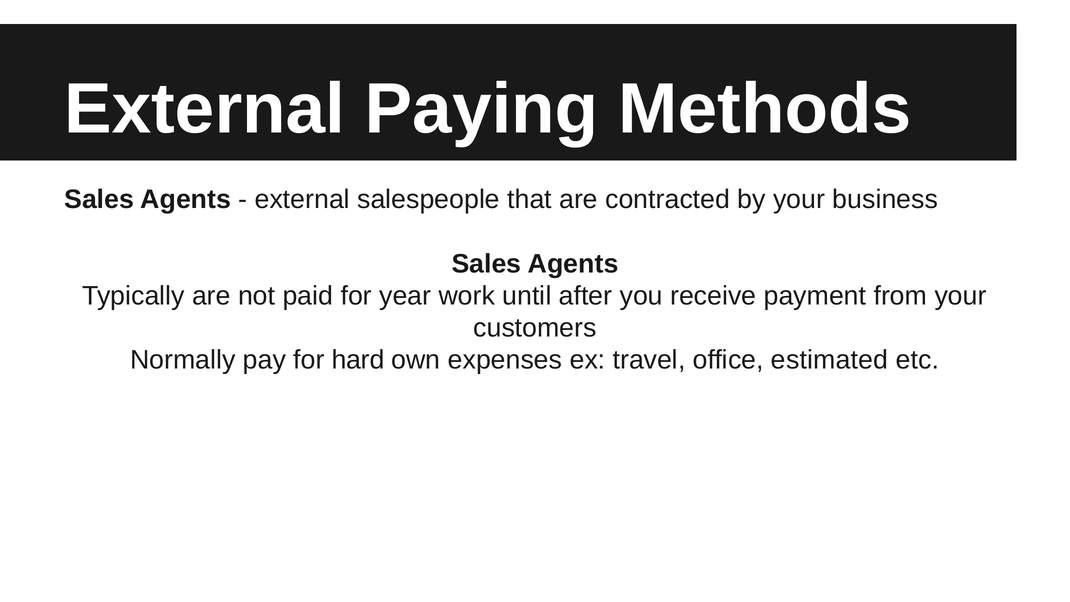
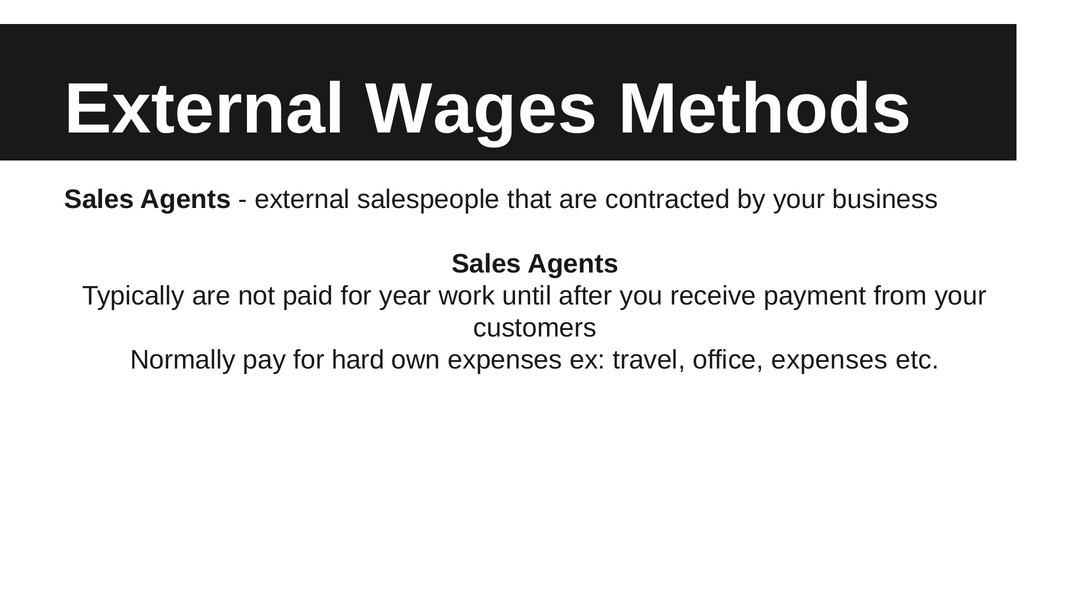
Paying: Paying -> Wages (481, 109)
office estimated: estimated -> expenses (830, 360)
